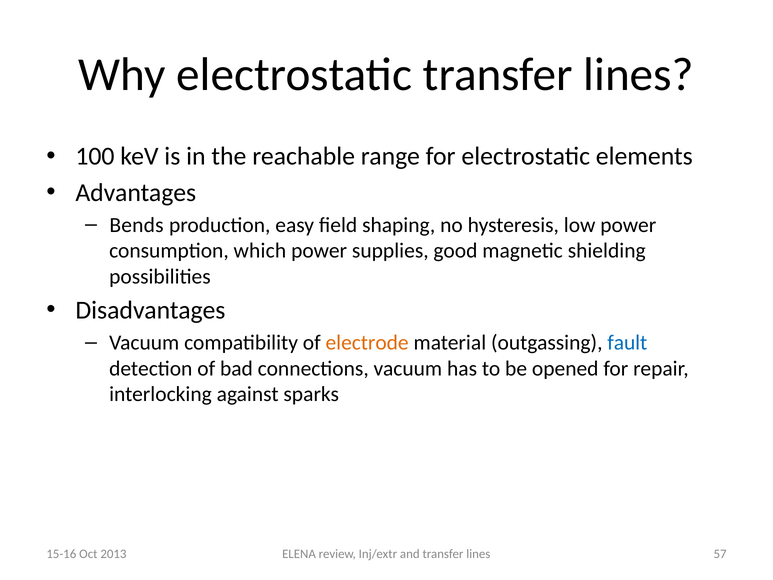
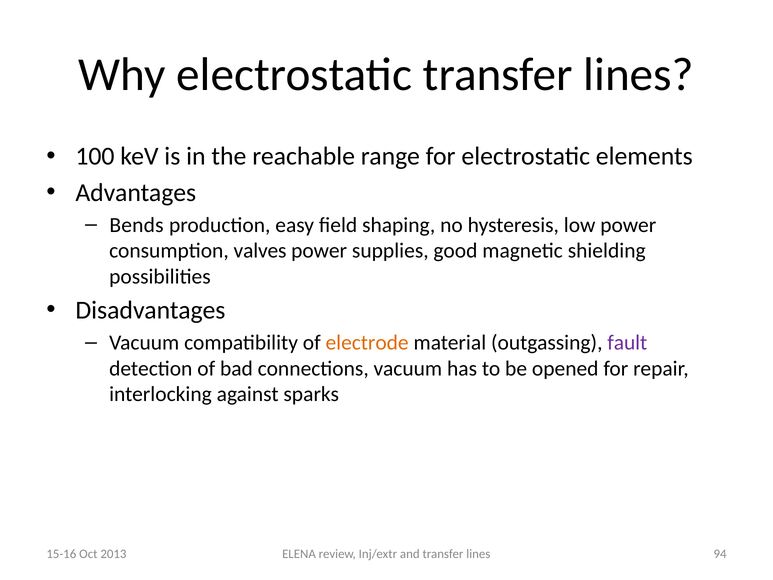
which: which -> valves (260, 251)
fault colour: blue -> purple (627, 343)
57: 57 -> 94 (720, 554)
